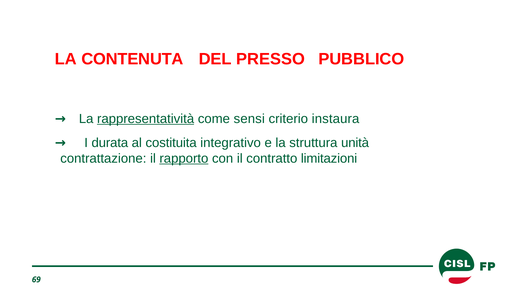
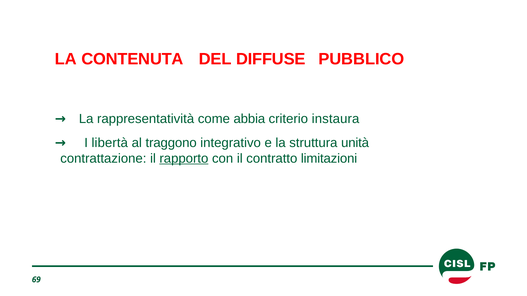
PRESSO: PRESSO -> DIFFUSE (271, 59)
rappresentatività underline: present -> none (146, 119)
sensi: sensi -> abbia (249, 119)
durata: durata -> libertà (110, 143)
costituita: costituita -> traggono (171, 143)
